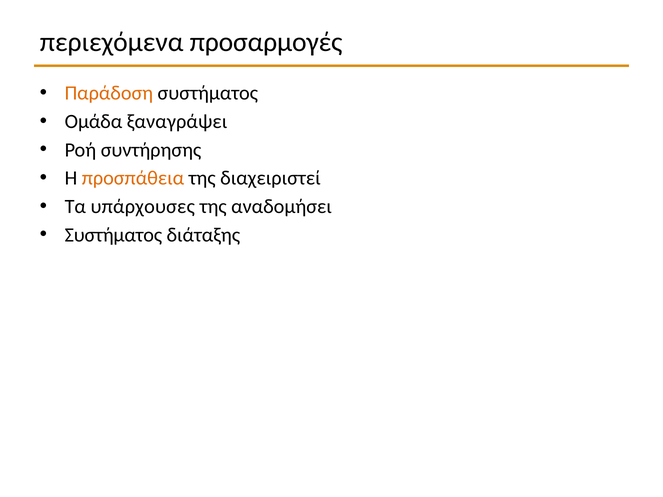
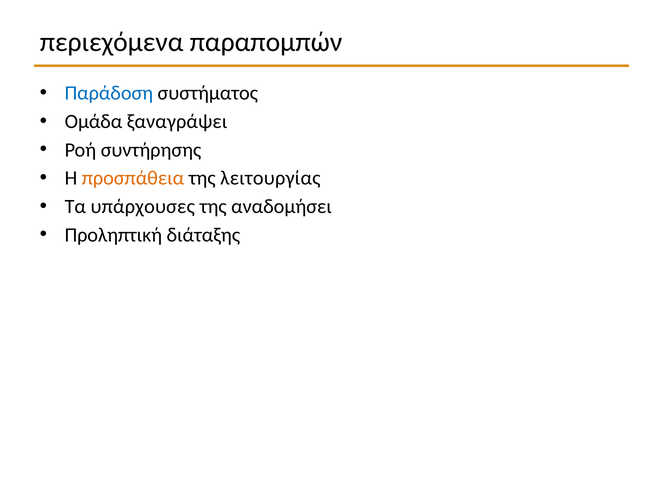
προσαρμογές: προσαρμογές -> παραπομπών (266, 42)
Παράδοση colour: orange -> blue (109, 93)
διαχειριστεί: διαχειριστεί -> λειτουργίας (270, 178)
Συστήματος: Συστήματος -> Προληπτική (113, 235)
